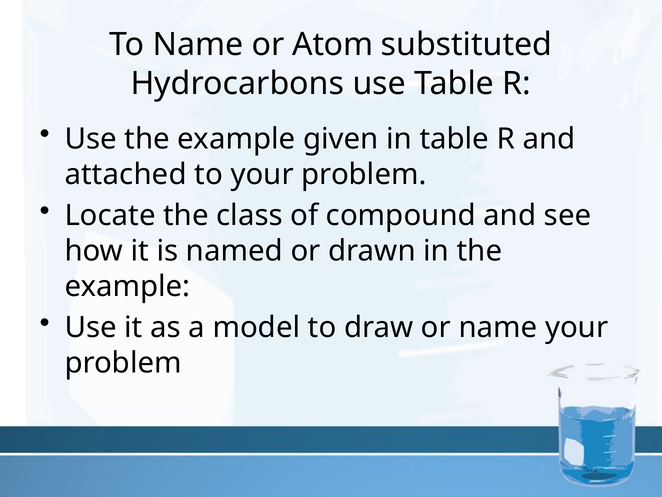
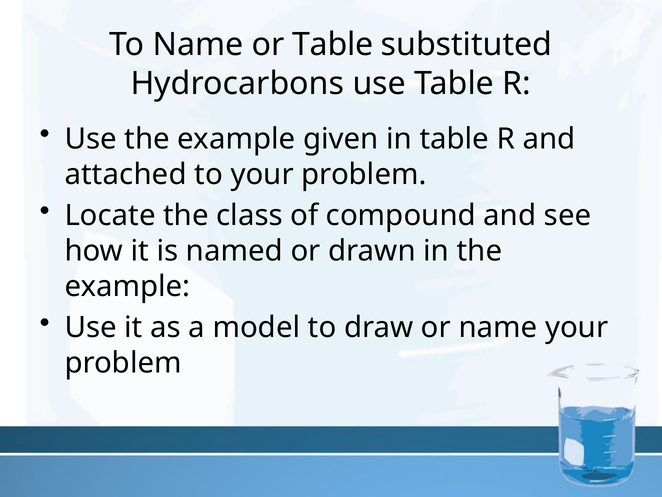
or Atom: Atom -> Table (333, 45)
